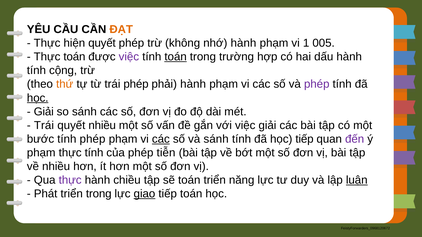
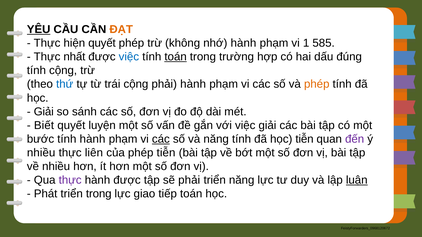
YÊU underline: none -> present (39, 30)
005: 005 -> 585 (324, 43)
Thực toán: toán -> nhất (74, 57)
việc colour: purple -> blue (129, 57)
dấu hành: hành -> đúng (349, 57)
thứ colour: orange -> blue (65, 84)
trái phép: phép -> cộng (136, 84)
phép colour: purple -> orange (317, 84)
học underline: present -> none (38, 98)
Trái: Trái -> Biết (44, 125)
quyết nhiều: nhiều -> luyện (102, 125)
tính phép: phép -> hành (93, 139)
và sánh: sánh -> năng (216, 139)
học tiếp: tiếp -> tiễn (304, 139)
phạm: phạm -> nhiều (41, 153)
thực tính: tính -> liên (94, 153)
hành chiều: chiều -> được (127, 180)
sẽ toán: toán -> phải (189, 180)
giao underline: present -> none (144, 194)
